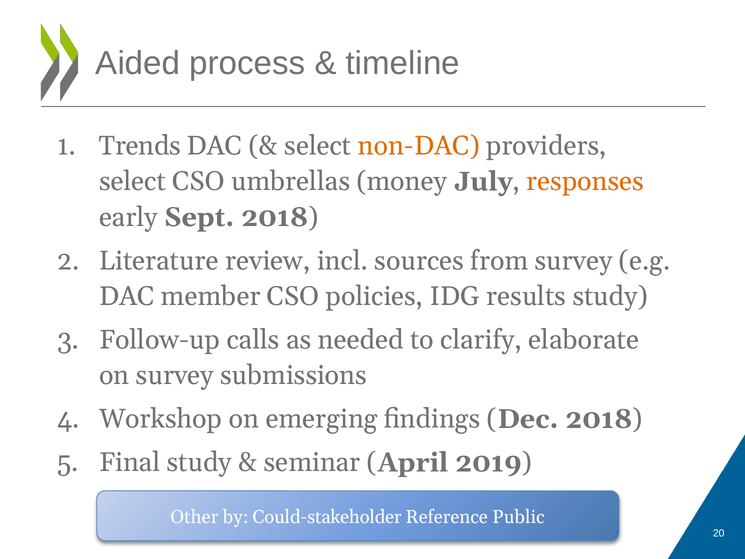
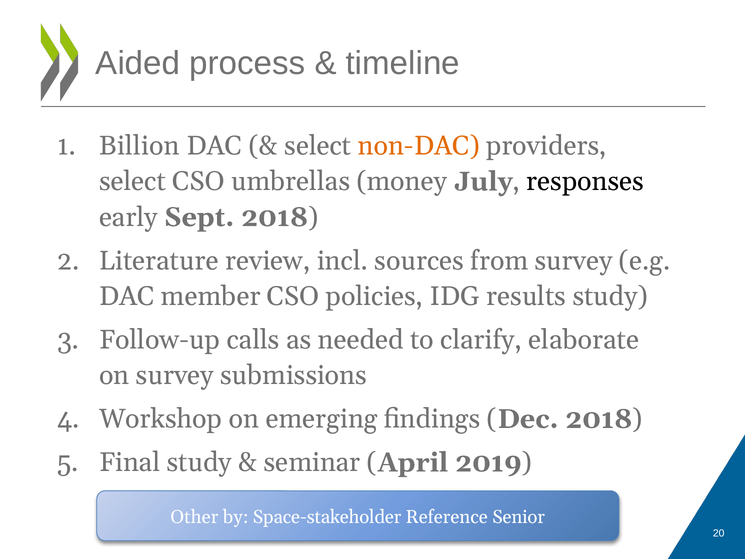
Trends: Trends -> Billion (140, 146)
responses colour: orange -> black (585, 182)
Could-stakeholder: Could-stakeholder -> Space-stakeholder (327, 517)
Public: Public -> Senior (519, 517)
